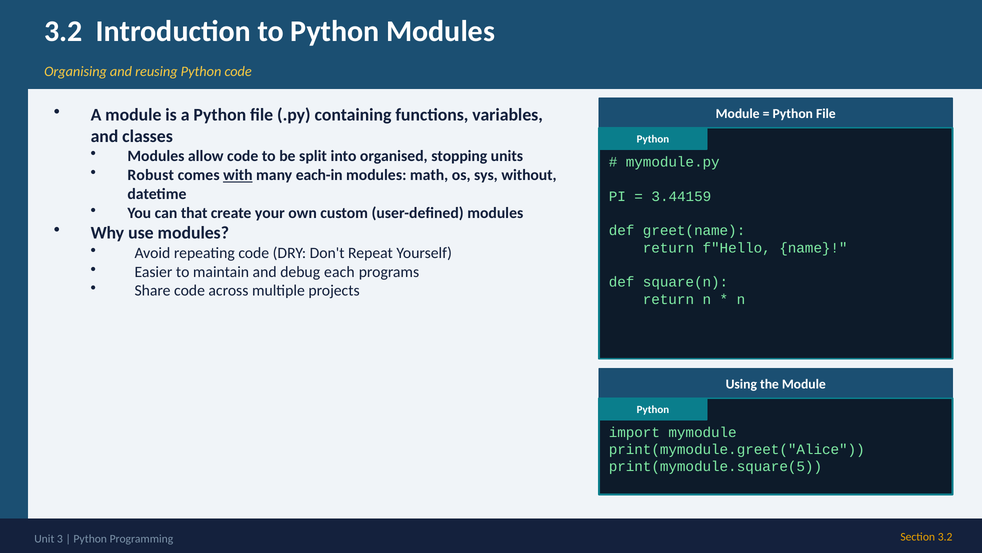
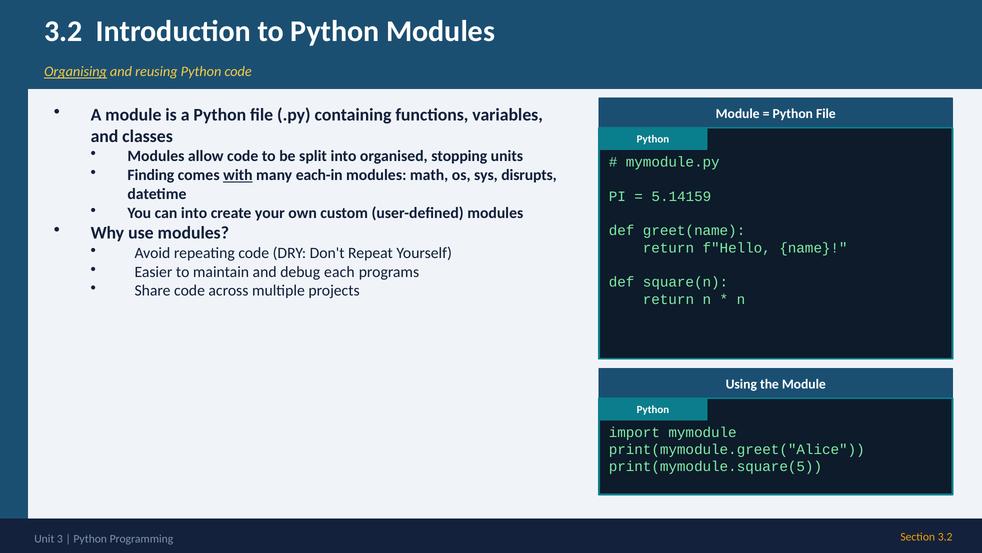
Organising underline: none -> present (76, 72)
Robust: Robust -> Finding (151, 175)
without: without -> disrupts (529, 175)
3.44159: 3.44159 -> 5.14159 (681, 196)
can that: that -> into (194, 213)
